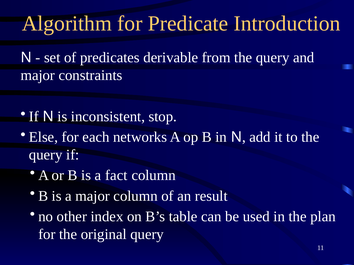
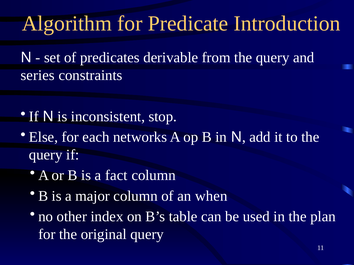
major: major -> series (38, 75)
result: result -> when (211, 196)
